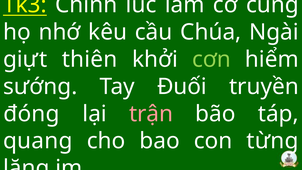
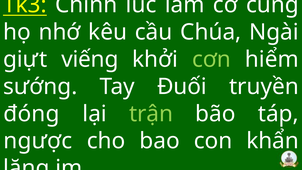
thiên: thiên -> viếng (90, 59)
trận colour: pink -> light green (151, 114)
quang: quang -> ngược (38, 141)
từng: từng -> khẩn (273, 141)
